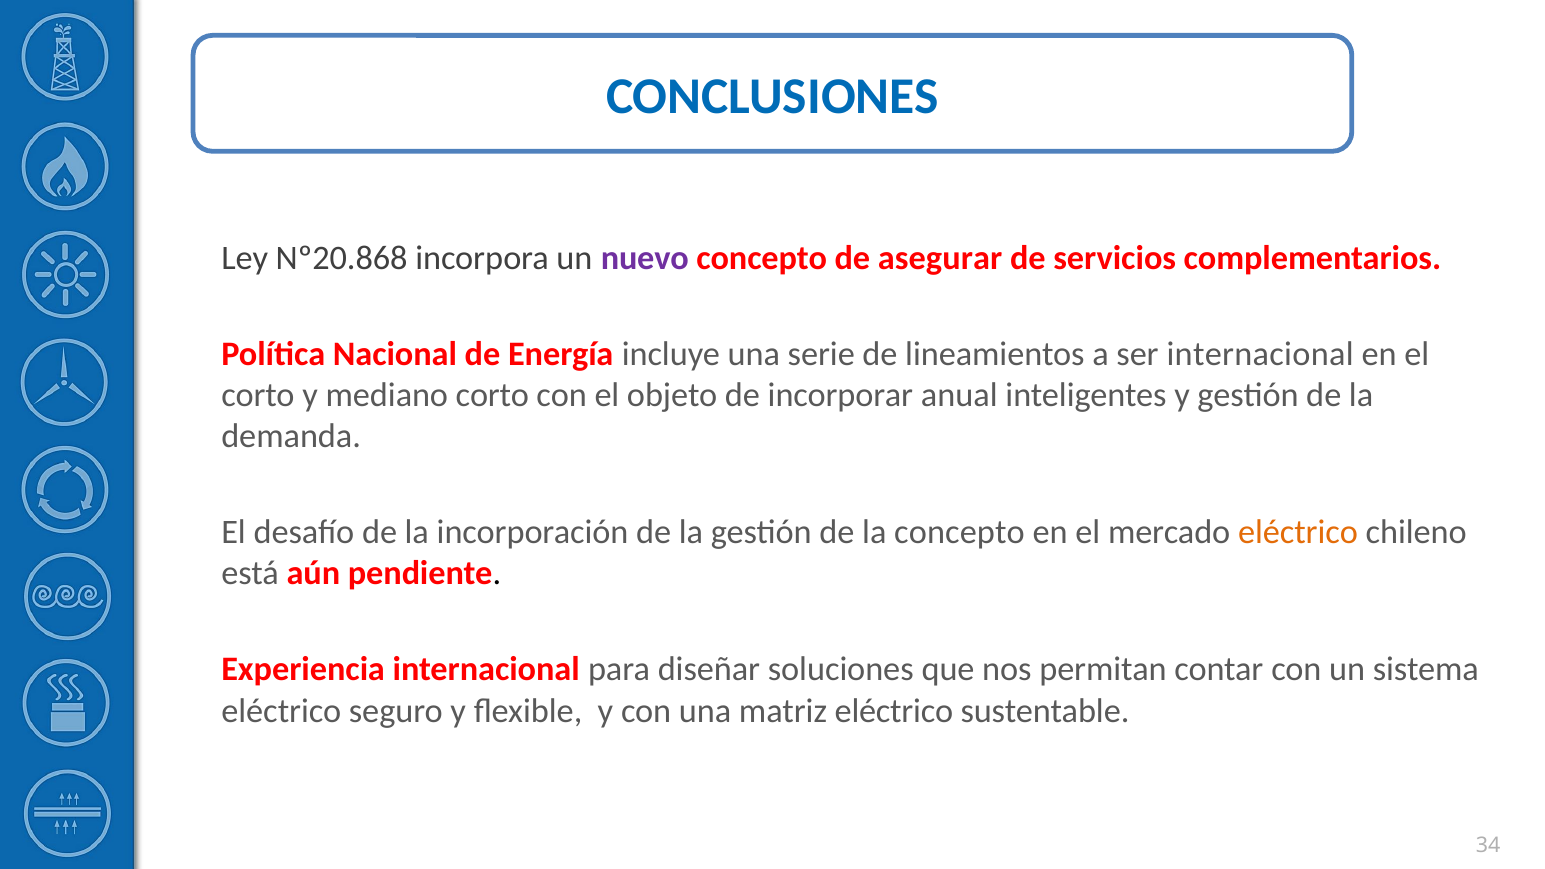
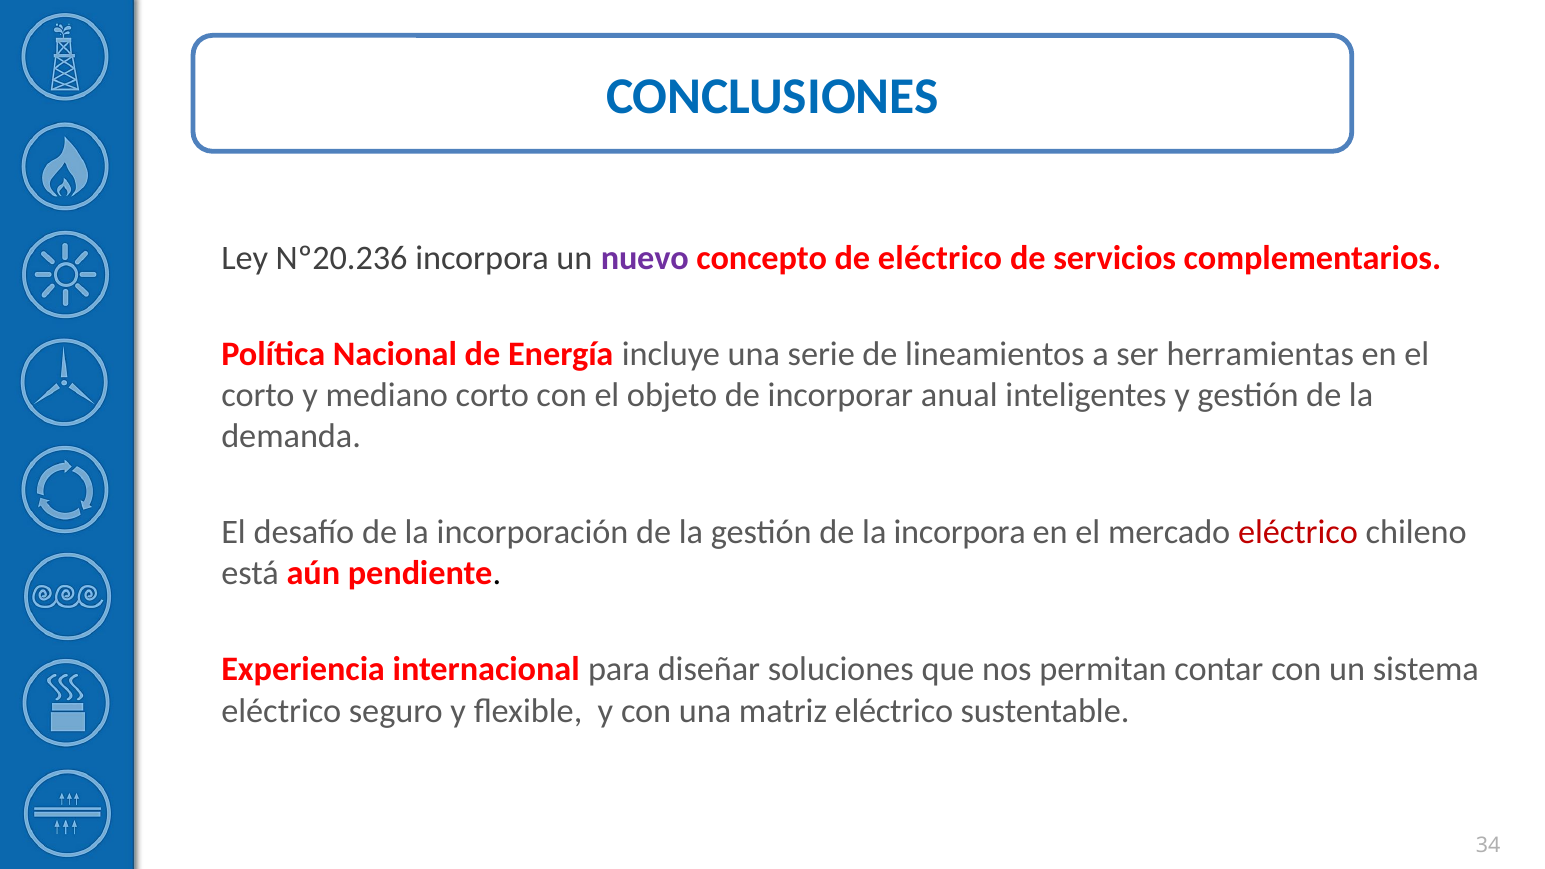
Nº20.868: Nº20.868 -> Nº20.236 (342, 258)
de asegurar: asegurar -> eléctrico (940, 258)
ser internacional: internacional -> herramientas (1260, 354)
la concepto: concepto -> incorpora (960, 532)
eléctrico colour: orange -> red (1298, 532)
